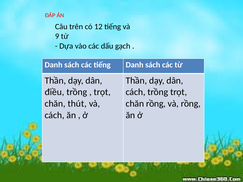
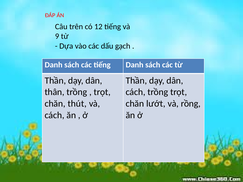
điều: điều -> thân (55, 92)
chăn rồng: rồng -> lướt (156, 104)
